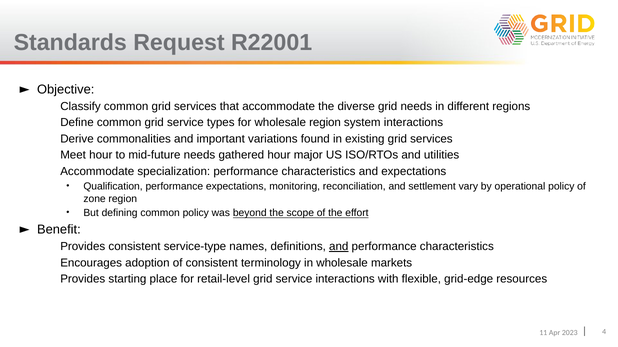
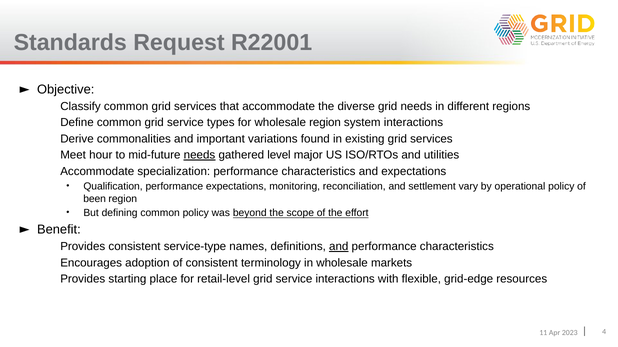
needs underline: none -> present (200, 155)
gathered hour: hour -> level (279, 155)
zone: zone -> been (95, 199)
